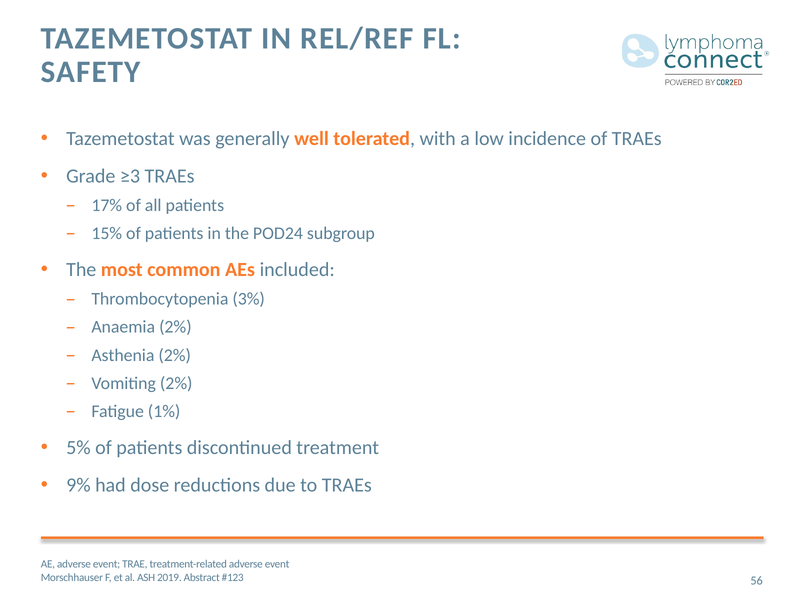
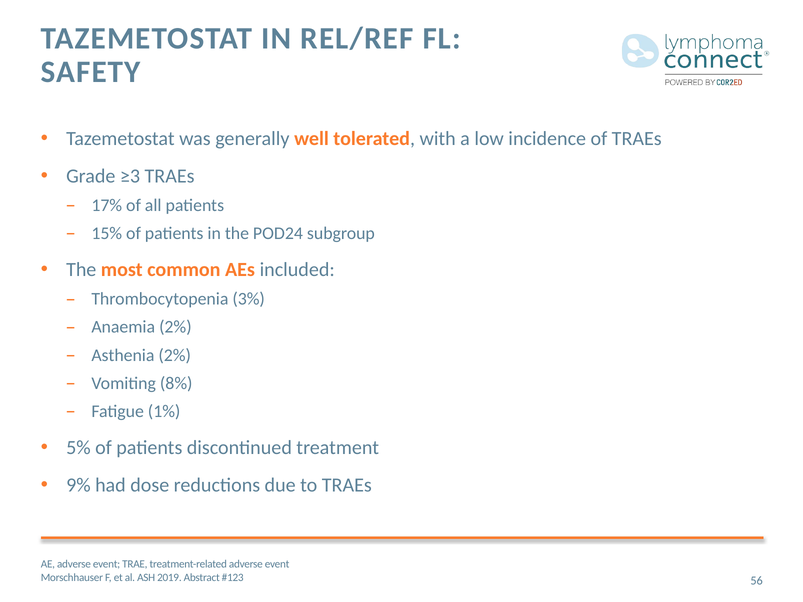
Vomiting 2%: 2% -> 8% (176, 383)
